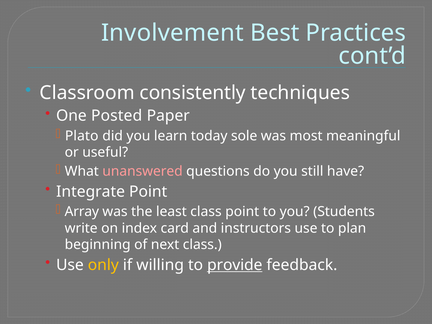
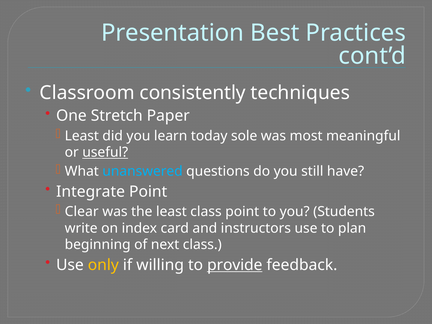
Involvement: Involvement -> Presentation (173, 33)
Posted: Posted -> Stretch (117, 116)
Plato: Plato -> Least (82, 136)
useful underline: none -> present (105, 152)
unanswered colour: pink -> light blue (143, 171)
Array: Array -> Clear (82, 212)
